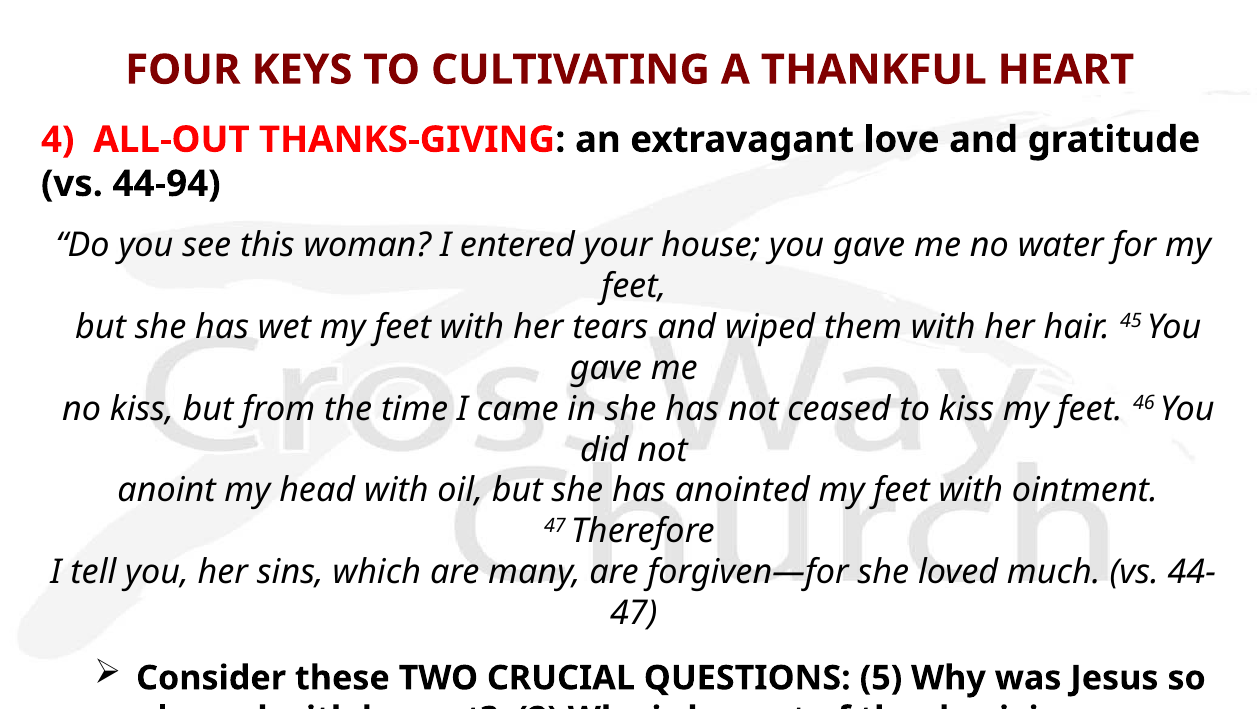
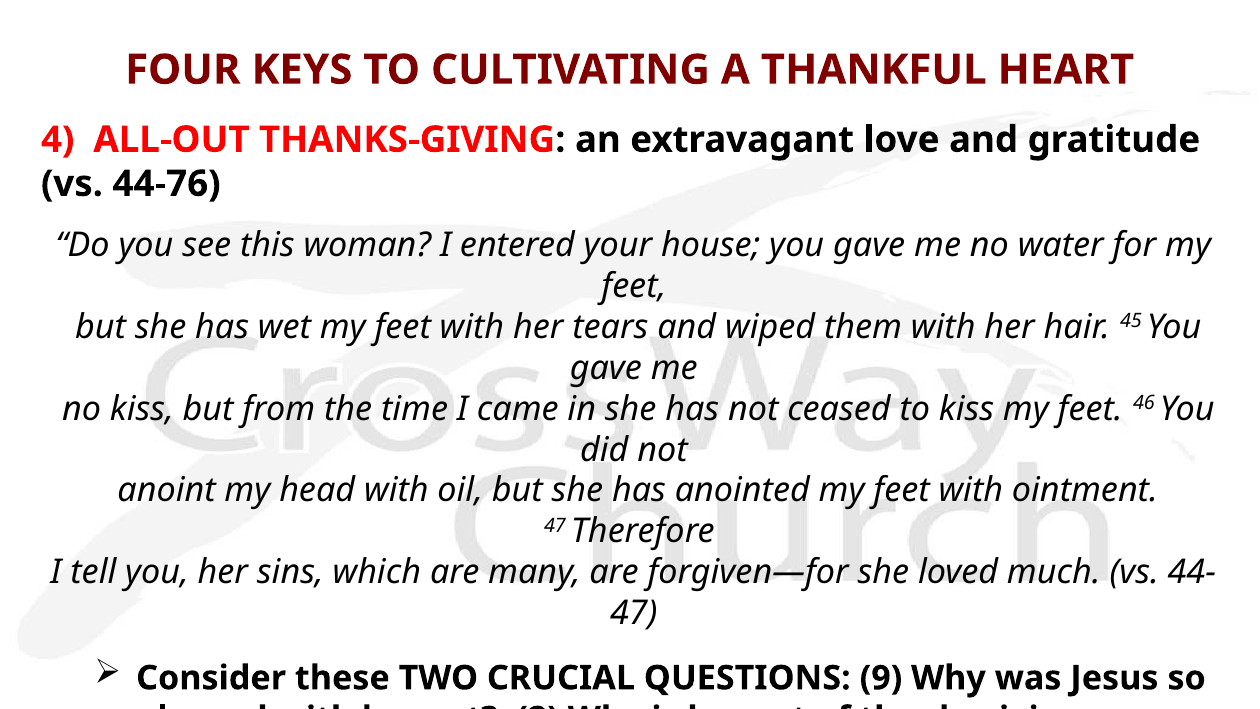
44-94: 44-94 -> 44-76 (167, 184)
5: 5 -> 9 (881, 678)
